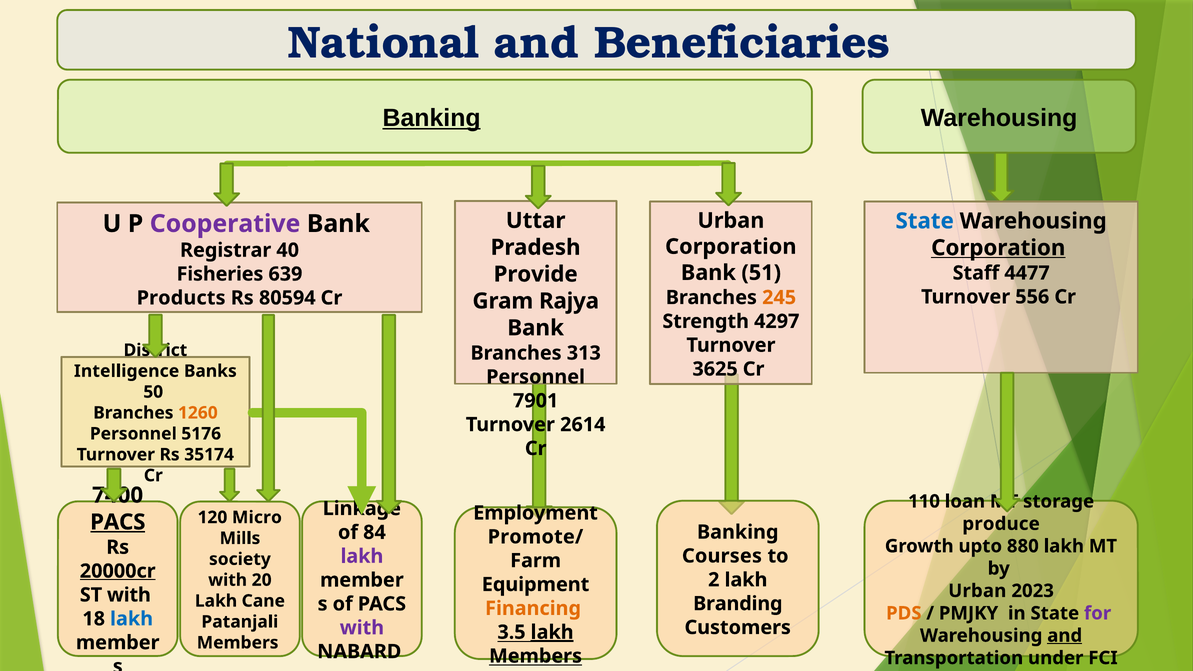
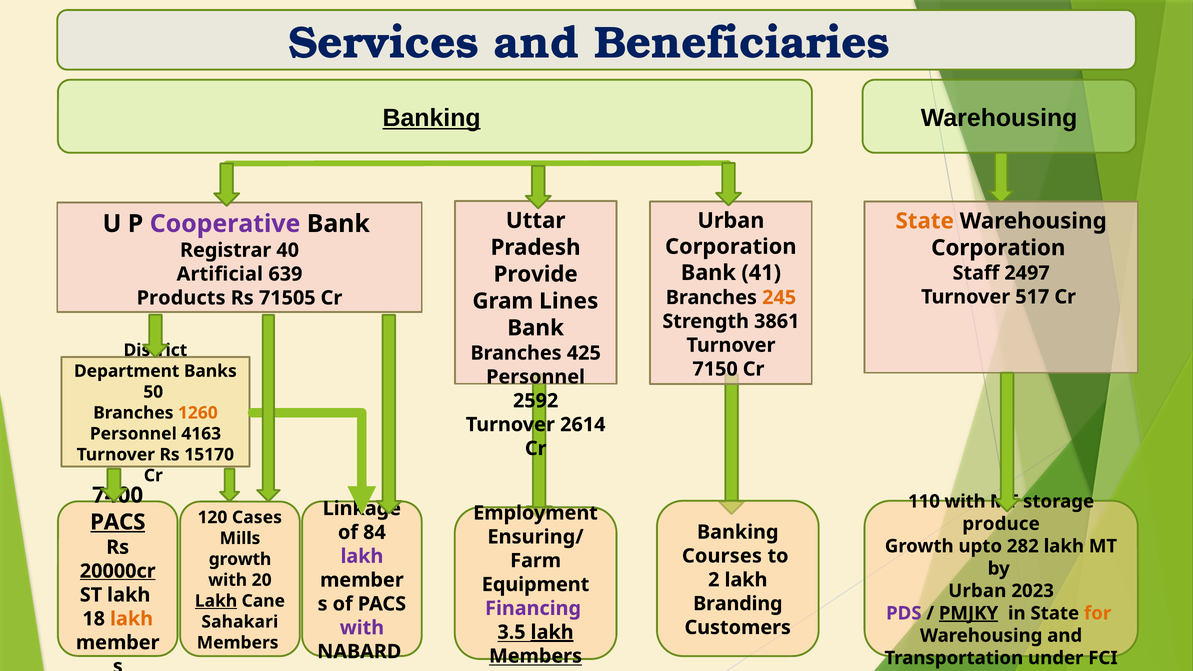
National: National -> Services (384, 43)
State colour: blue -> orange (925, 221)
Corporation underline: present -> none (998, 248)
51: 51 -> 41 (761, 273)
4477: 4477 -> 2497 (1027, 273)
Fisheries: Fisheries -> Artificial (220, 274)
556: 556 -> 517 (1032, 297)
80594: 80594 -> 71505 (287, 298)
Rajya: Rajya -> Lines (569, 301)
4297: 4297 -> 3861 (777, 321)
313: 313 -> 425 (584, 353)
3625: 3625 -> 7150 (715, 369)
Intelligence: Intelligence -> Department (127, 371)
7901: 7901 -> 2592 (536, 401)
5176: 5176 -> 4163 (201, 434)
35174: 35174 -> 15170 (209, 455)
110 loan: loan -> with (965, 501)
Micro: Micro -> Cases (257, 517)
Promote/: Promote/ -> Ensuring/ (536, 537)
880: 880 -> 282 (1023, 546)
society: society -> growth (240, 559)
ST with: with -> lakh (129, 595)
Lakh underline: none -> present (216, 601)
Financing colour: orange -> purple (533, 608)
PDS colour: orange -> purple (904, 613)
PMJKY underline: none -> present (969, 613)
for colour: purple -> orange (1098, 613)
lakh colour: blue -> orange (132, 619)
Patanjali: Patanjali -> Sahakari (240, 622)
and underline: present -> none (1065, 636)
